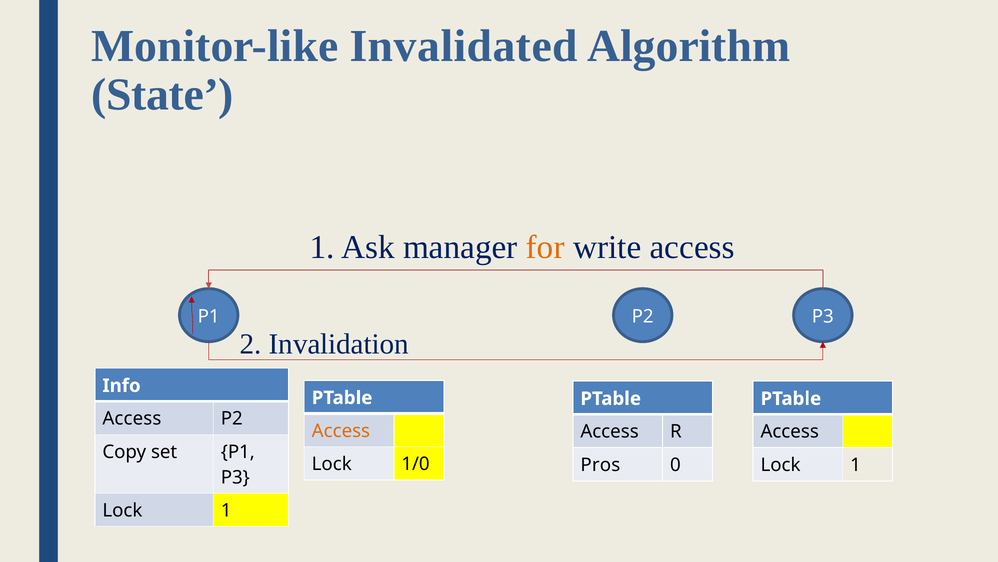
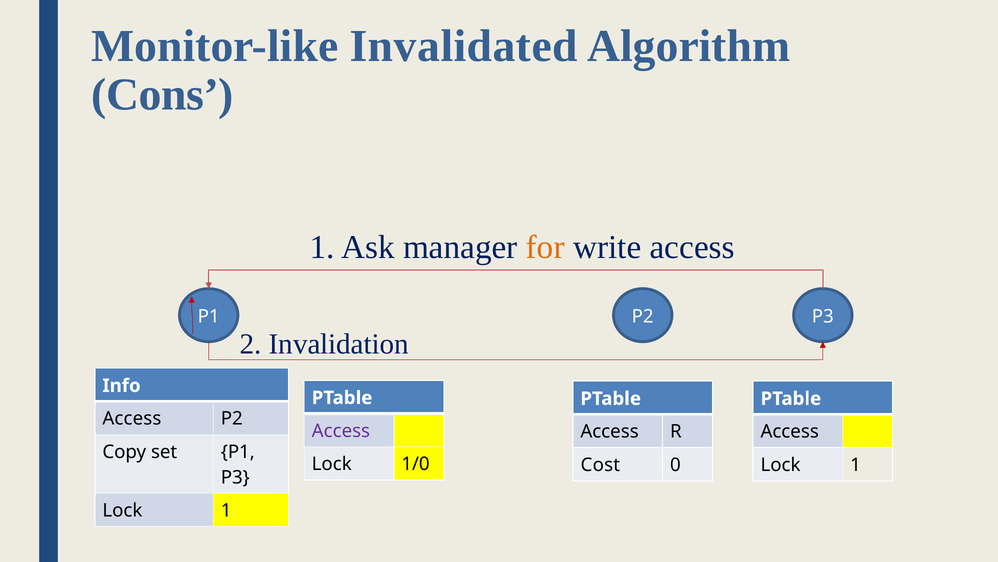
State: State -> Cons (162, 95)
Access colour: orange -> purple (341, 430)
Pros: Pros -> Cost (600, 465)
